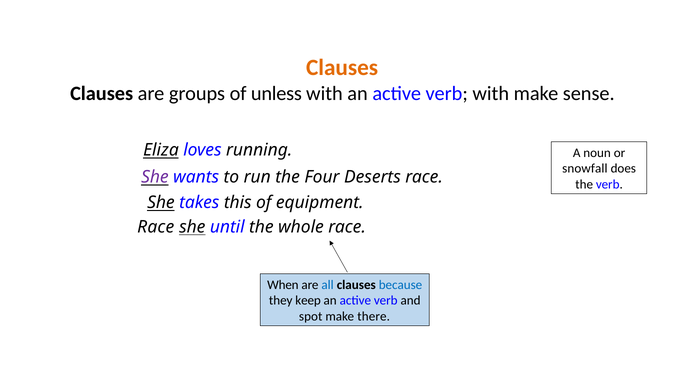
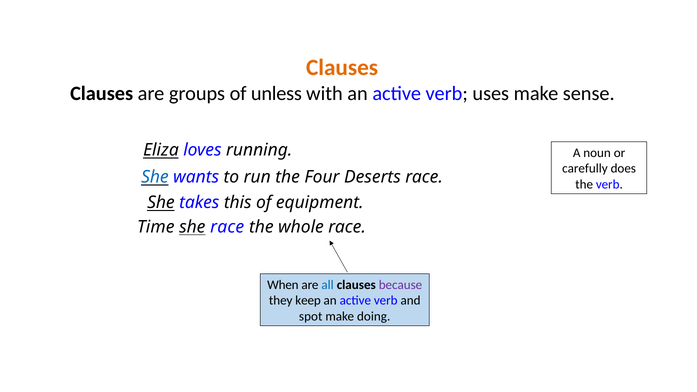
verb with: with -> uses (491, 93)
snowfall: snowfall -> carefully (585, 169)
She colour: purple -> blue (155, 177)
Race: Race -> Time (156, 227)
she until: until -> race (227, 227)
because colour: blue -> purple (401, 285)
there: there -> doing (374, 316)
